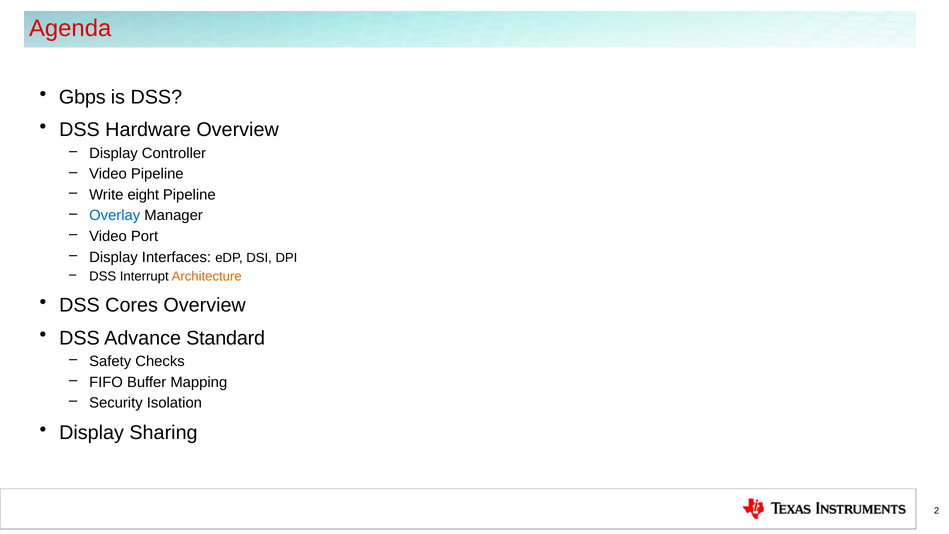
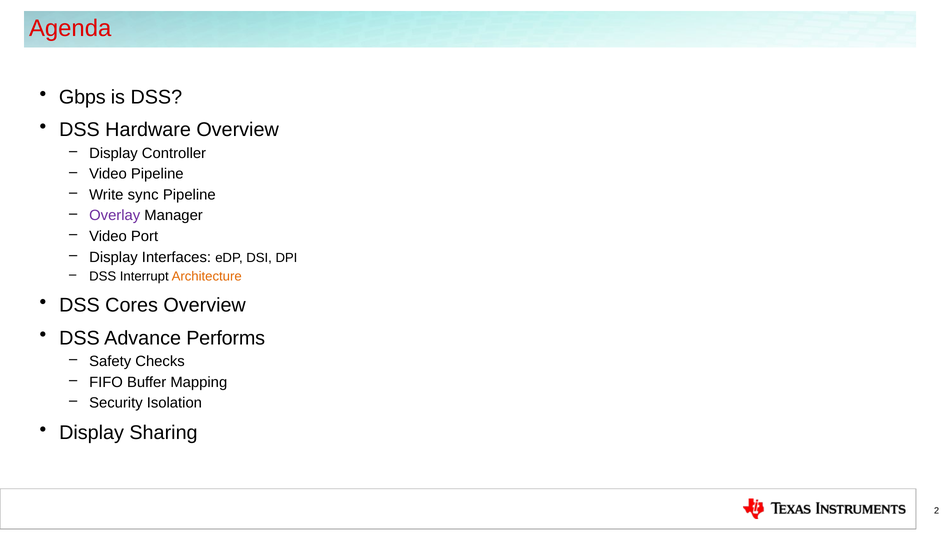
eight: eight -> sync (143, 195)
Overlay colour: blue -> purple (115, 215)
Standard: Standard -> Performs (226, 338)
